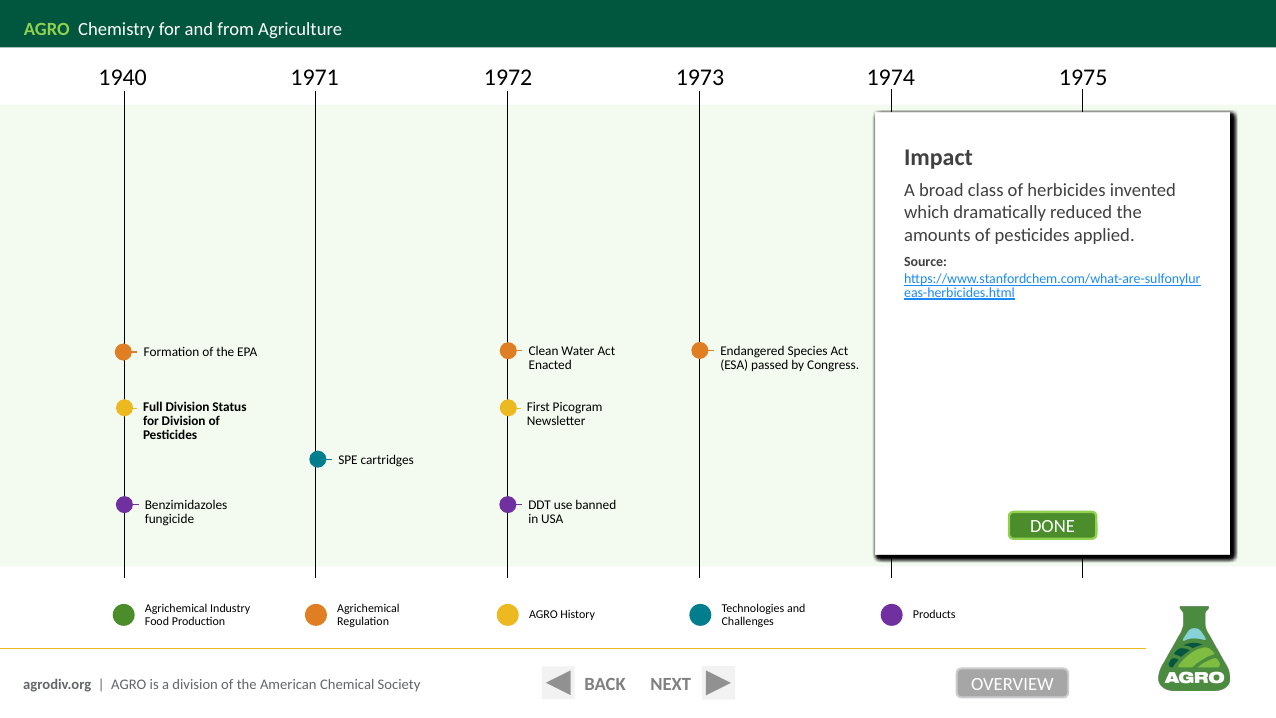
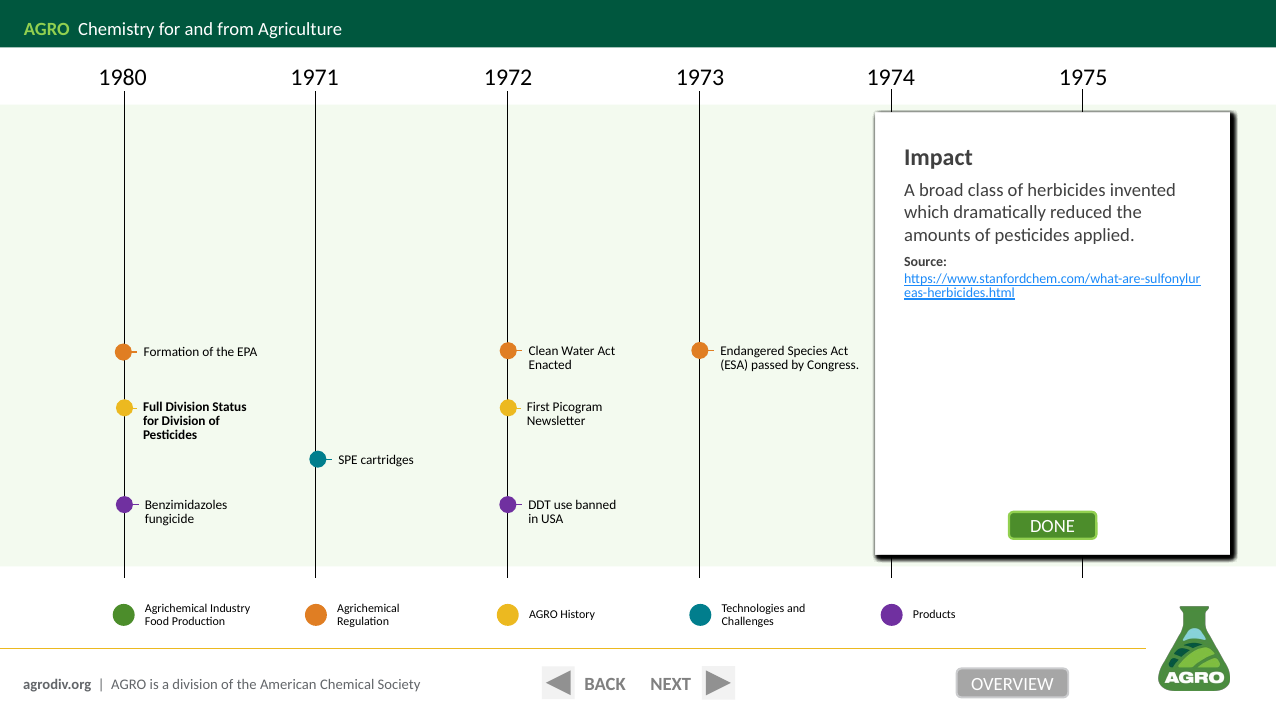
1940: 1940 -> 1980 (123, 77)
